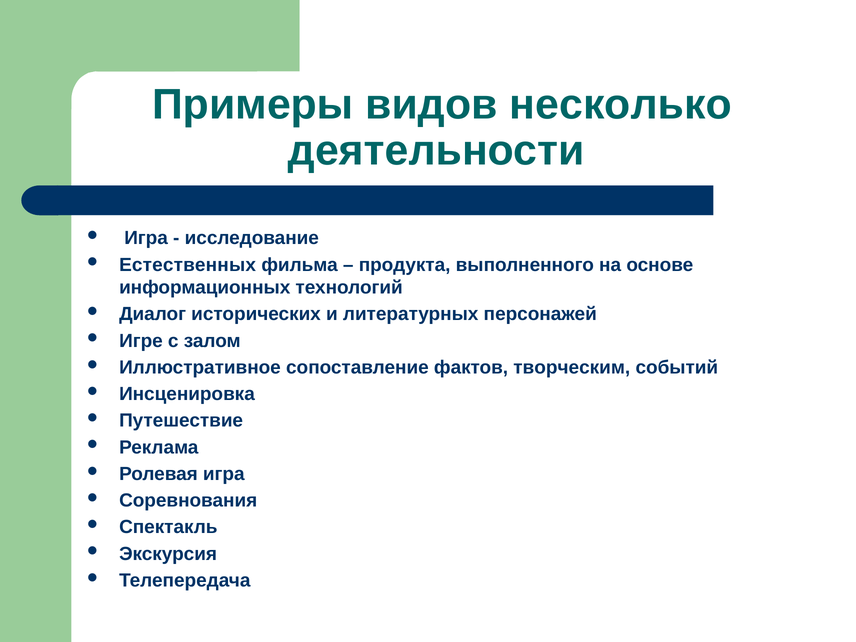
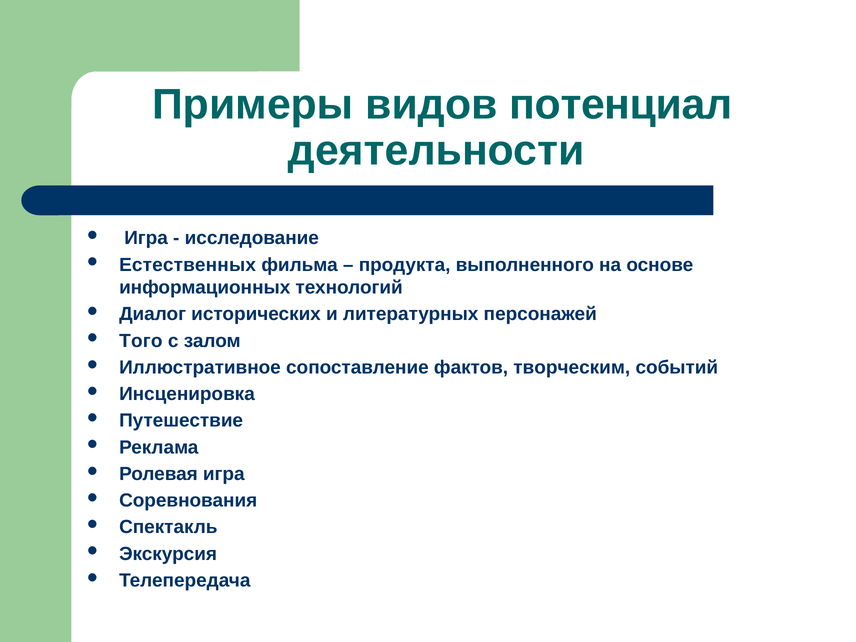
несколько: несколько -> потенциал (621, 104)
Игре: Игре -> Того (141, 341)
